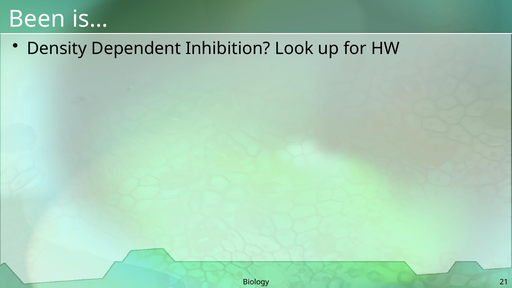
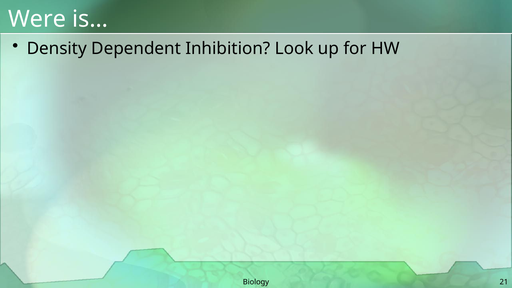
Been: Been -> Were (37, 19)
